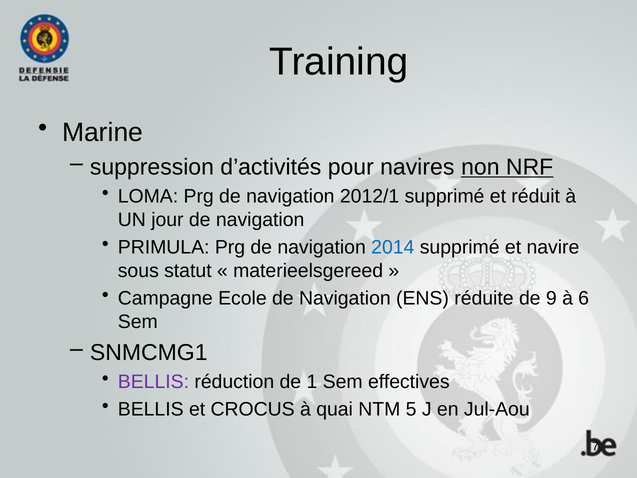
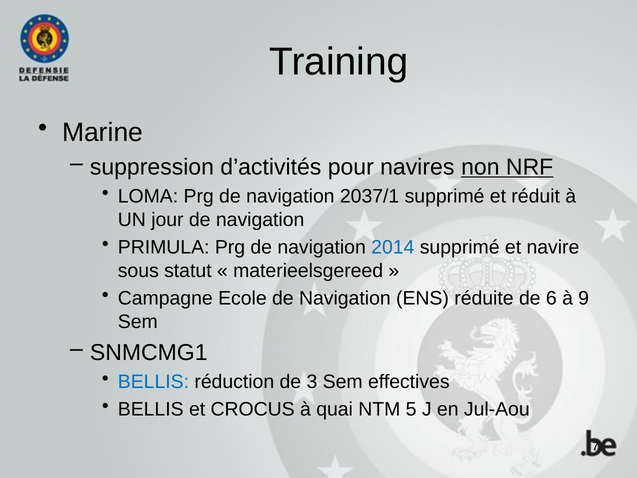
2012/1: 2012/1 -> 2037/1 (370, 196)
9: 9 -> 6 (551, 298)
6: 6 -> 9 (584, 298)
BELLIS colour: purple -> blue (153, 382)
1: 1 -> 3 (312, 382)
